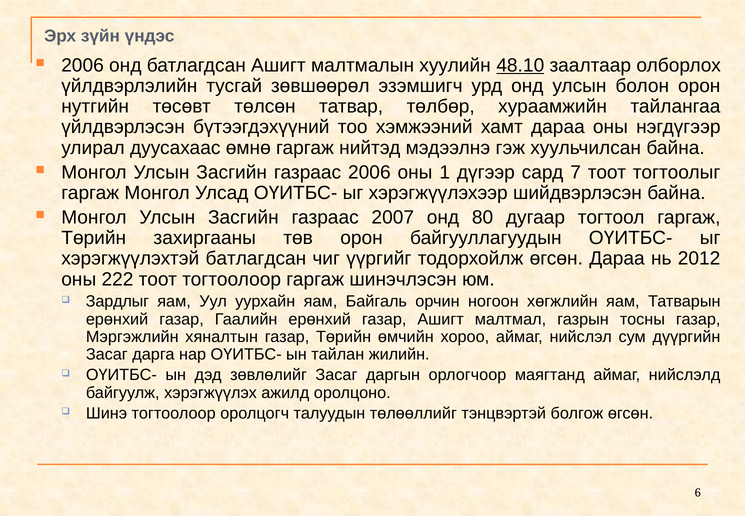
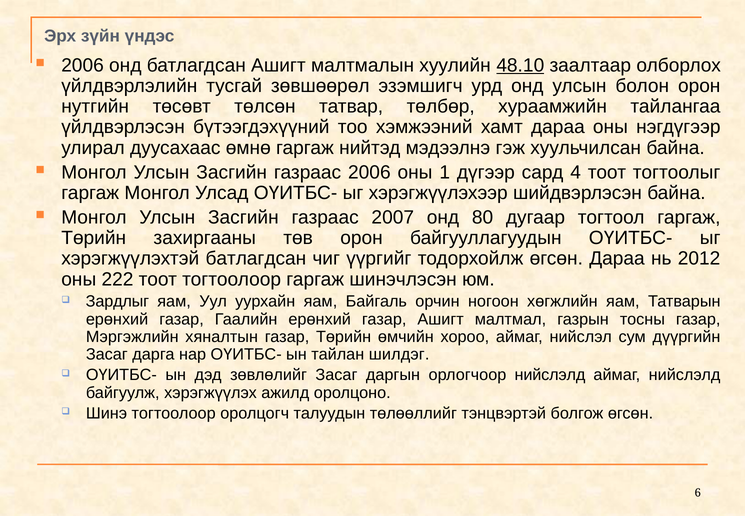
7: 7 -> 4 (576, 172)
жилийн: жилийн -> шилдэг (399, 354)
орлогчоор маягтанд: маягтанд -> нийслэлд (550, 375)
